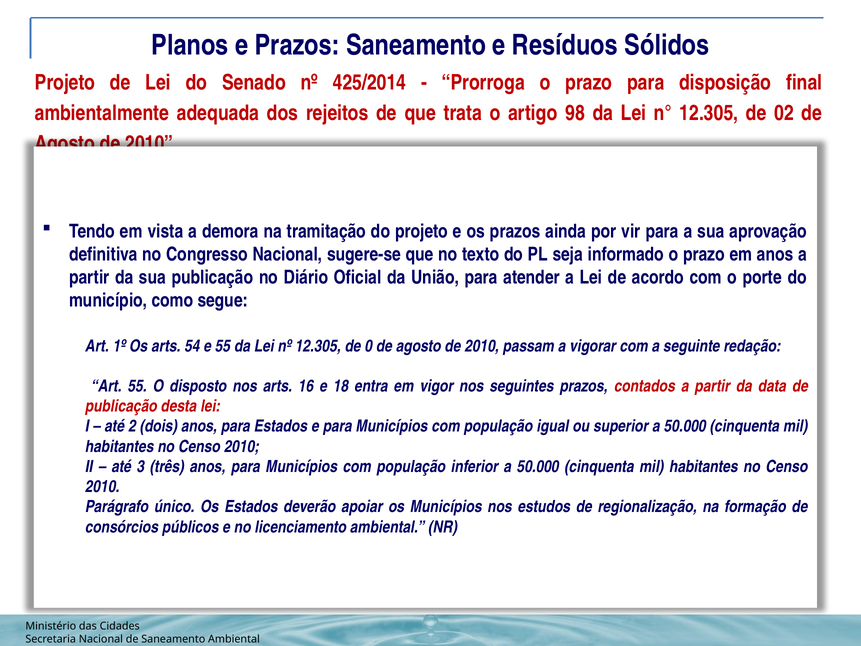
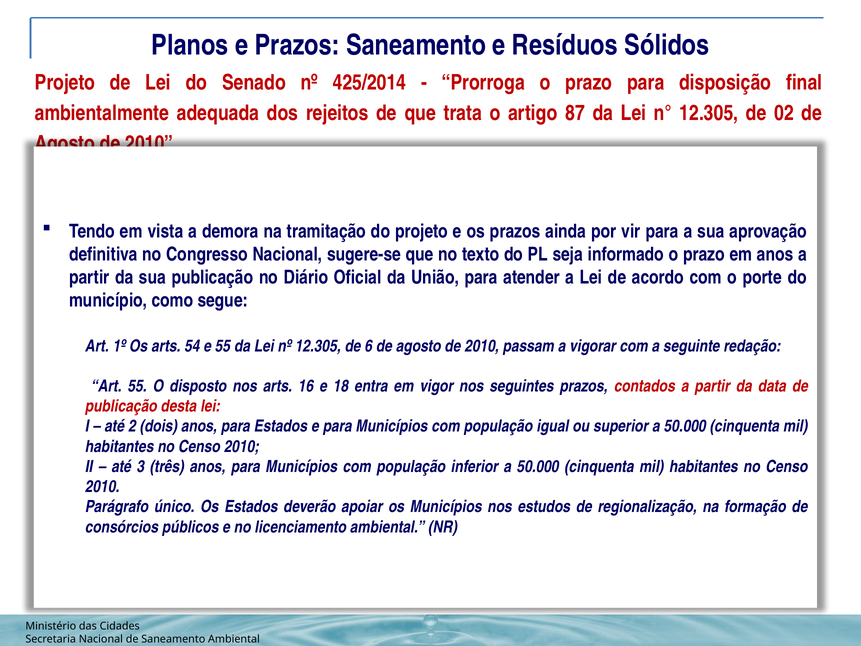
98: 98 -> 87 (575, 113)
0: 0 -> 6 (369, 346)
